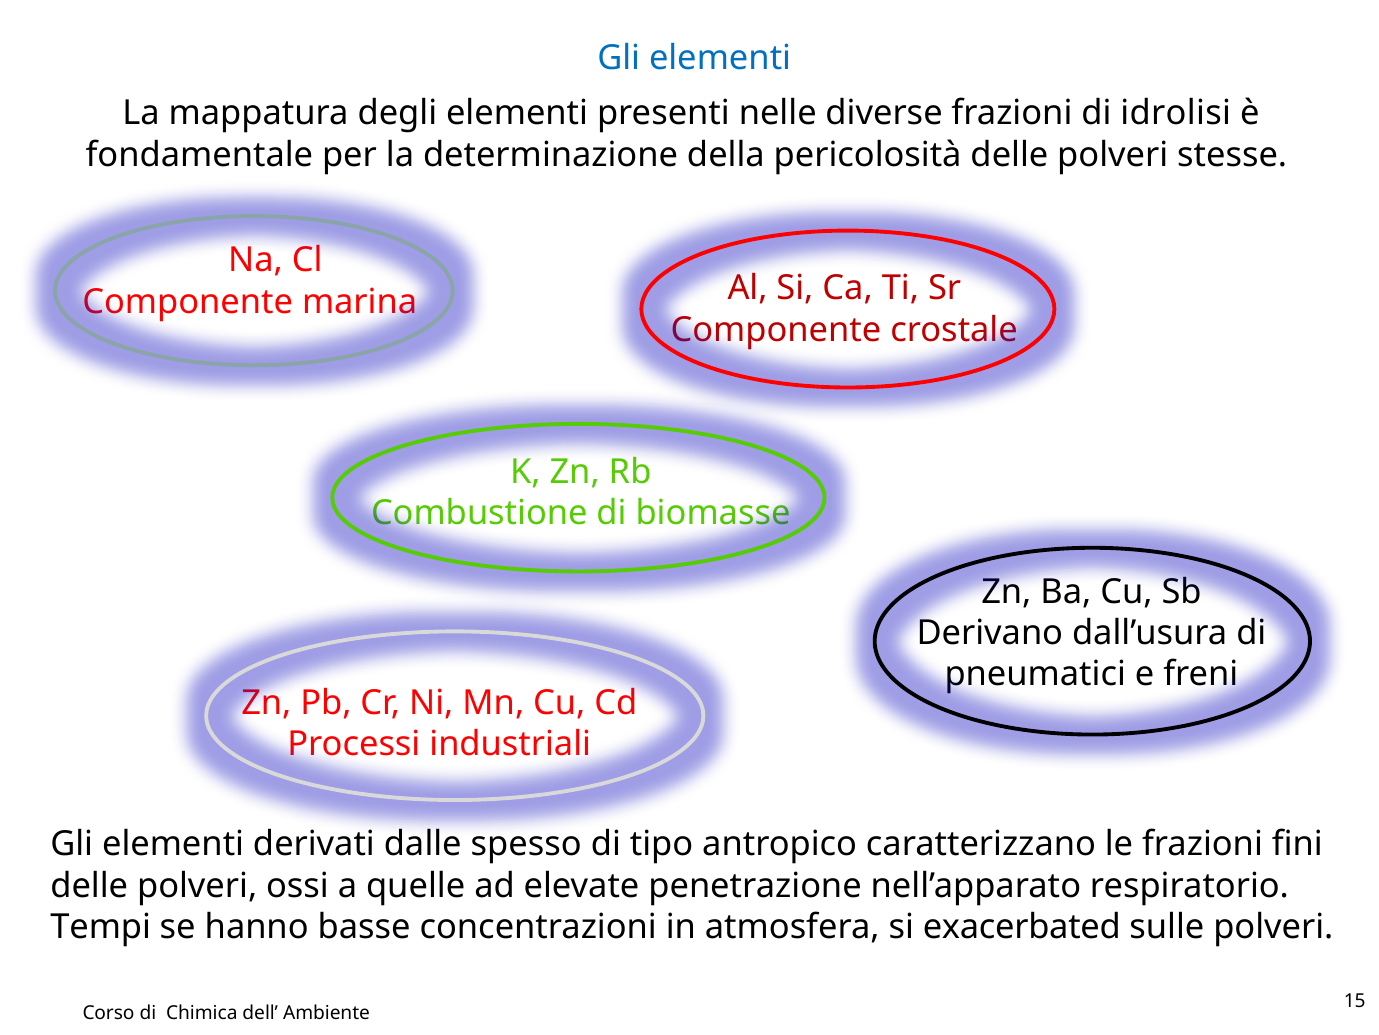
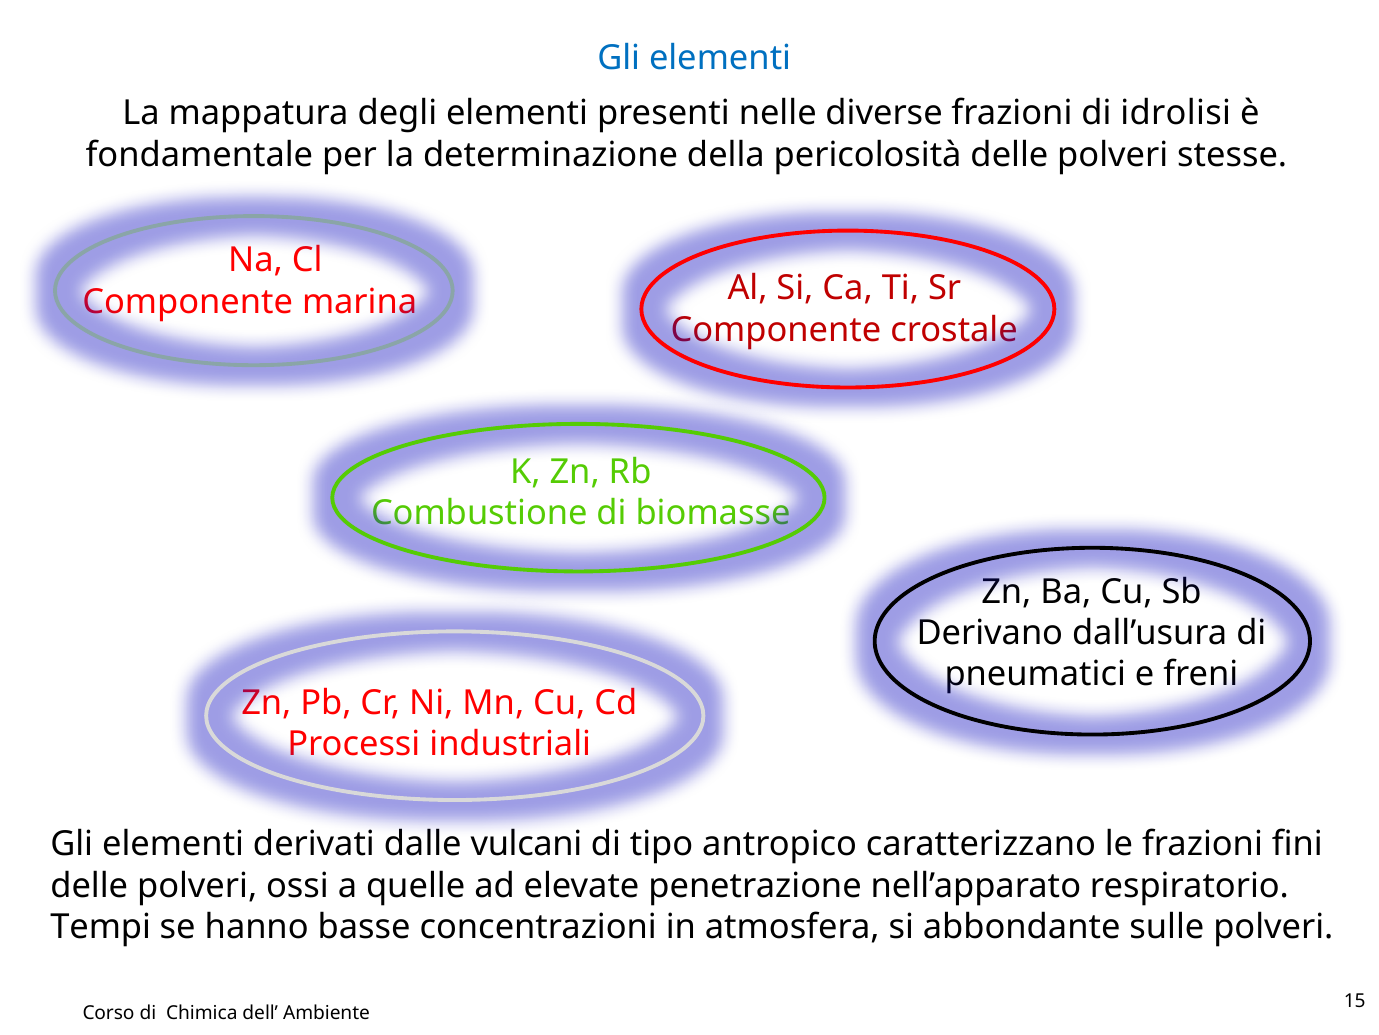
spesso: spesso -> vulcani (526, 844)
exacerbated: exacerbated -> abbondante (1022, 926)
